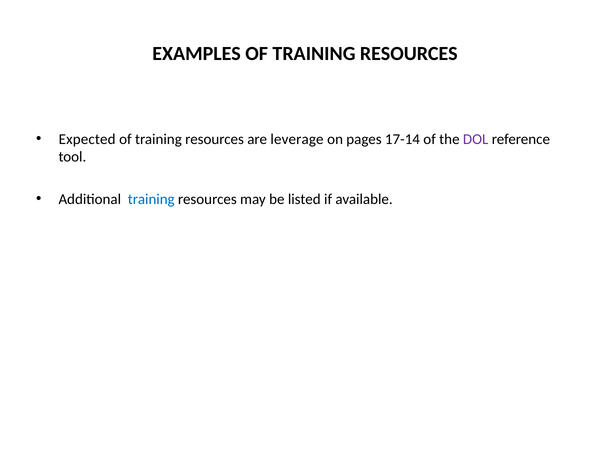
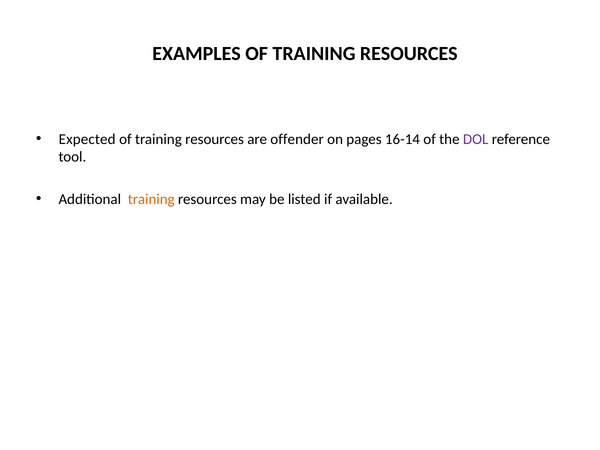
leverage: leverage -> offender (297, 139)
17-14: 17-14 -> 16-14 (402, 139)
training colour: blue -> orange (151, 199)
